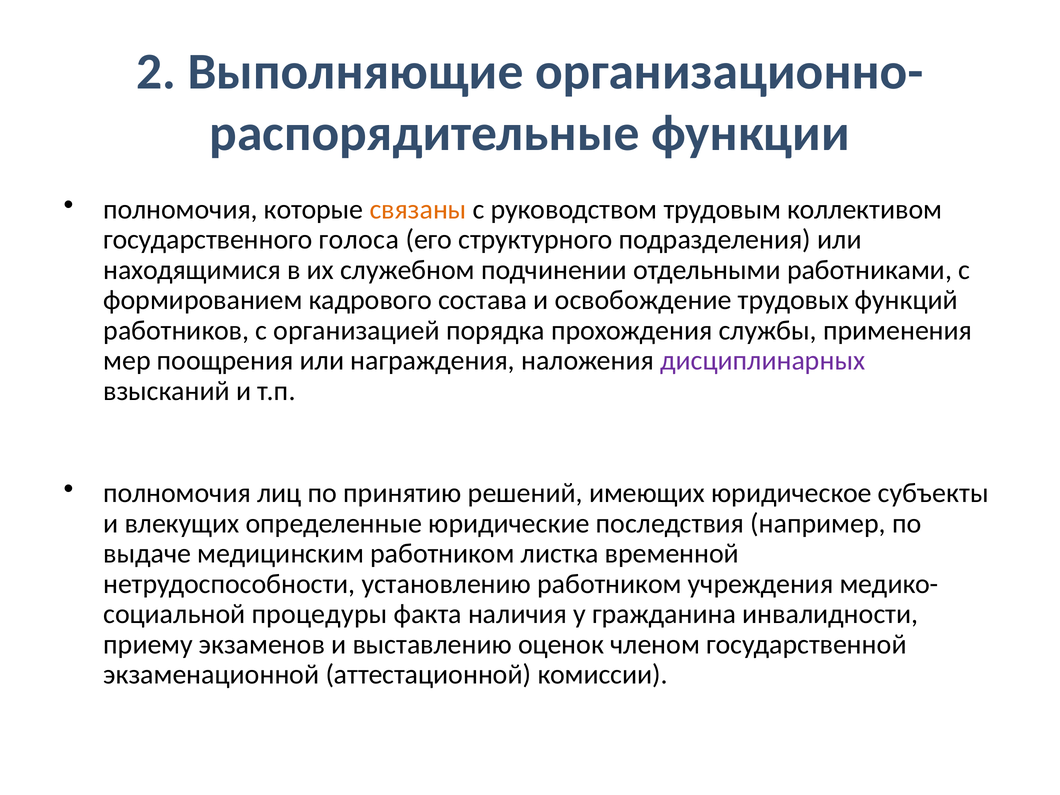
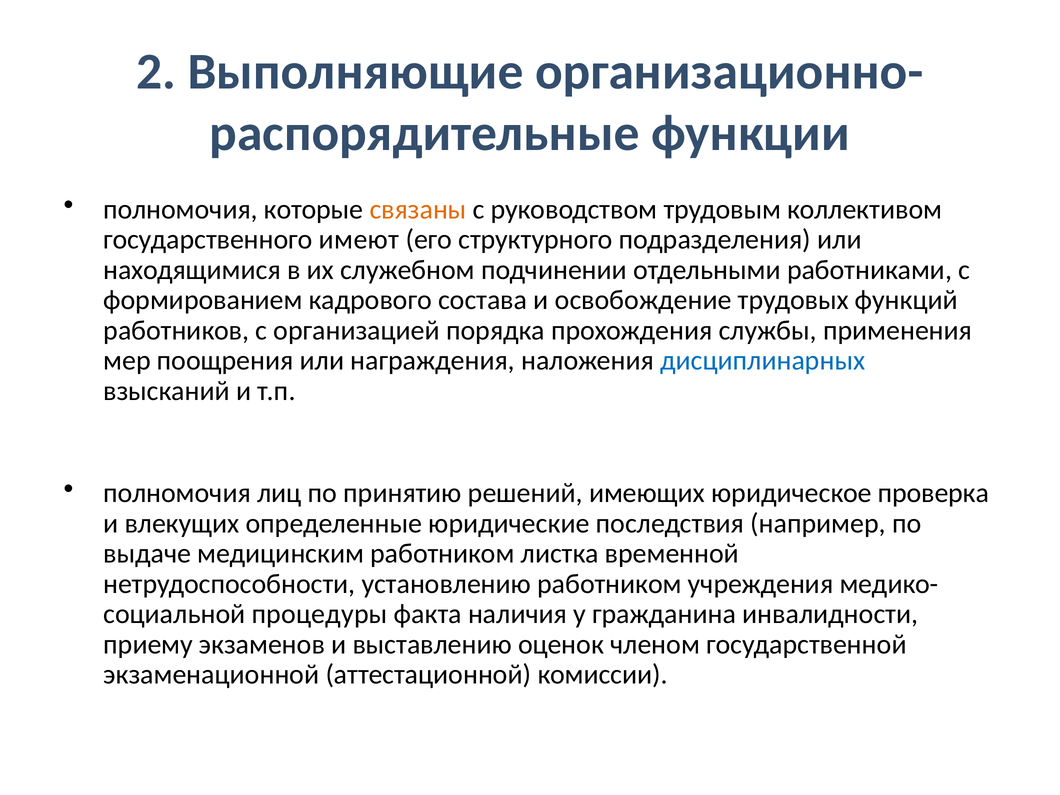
голоса: голоса -> имеют (359, 240)
дисциплинарных colour: purple -> blue (763, 361)
субъекты: субъекты -> проверка (933, 493)
